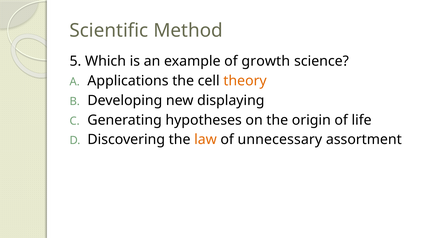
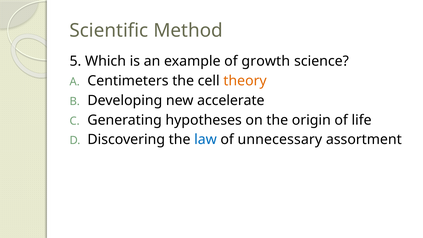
Applications: Applications -> Centimeters (128, 81)
displaying: displaying -> accelerate (231, 100)
law colour: orange -> blue (205, 140)
